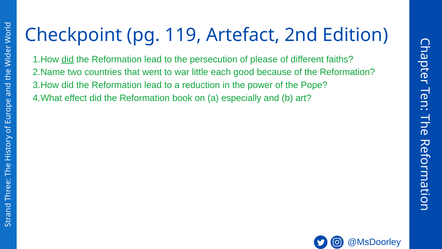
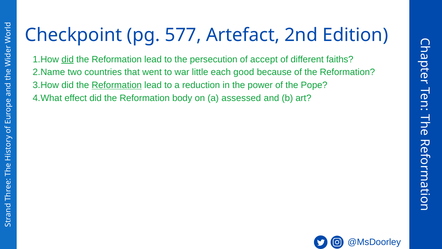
119: 119 -> 577 (183, 35)
please: please -> accept (264, 59)
Reformation underline: none -> present (117, 85)
book: book -> body (182, 98)
especially: especially -> assessed (241, 98)
